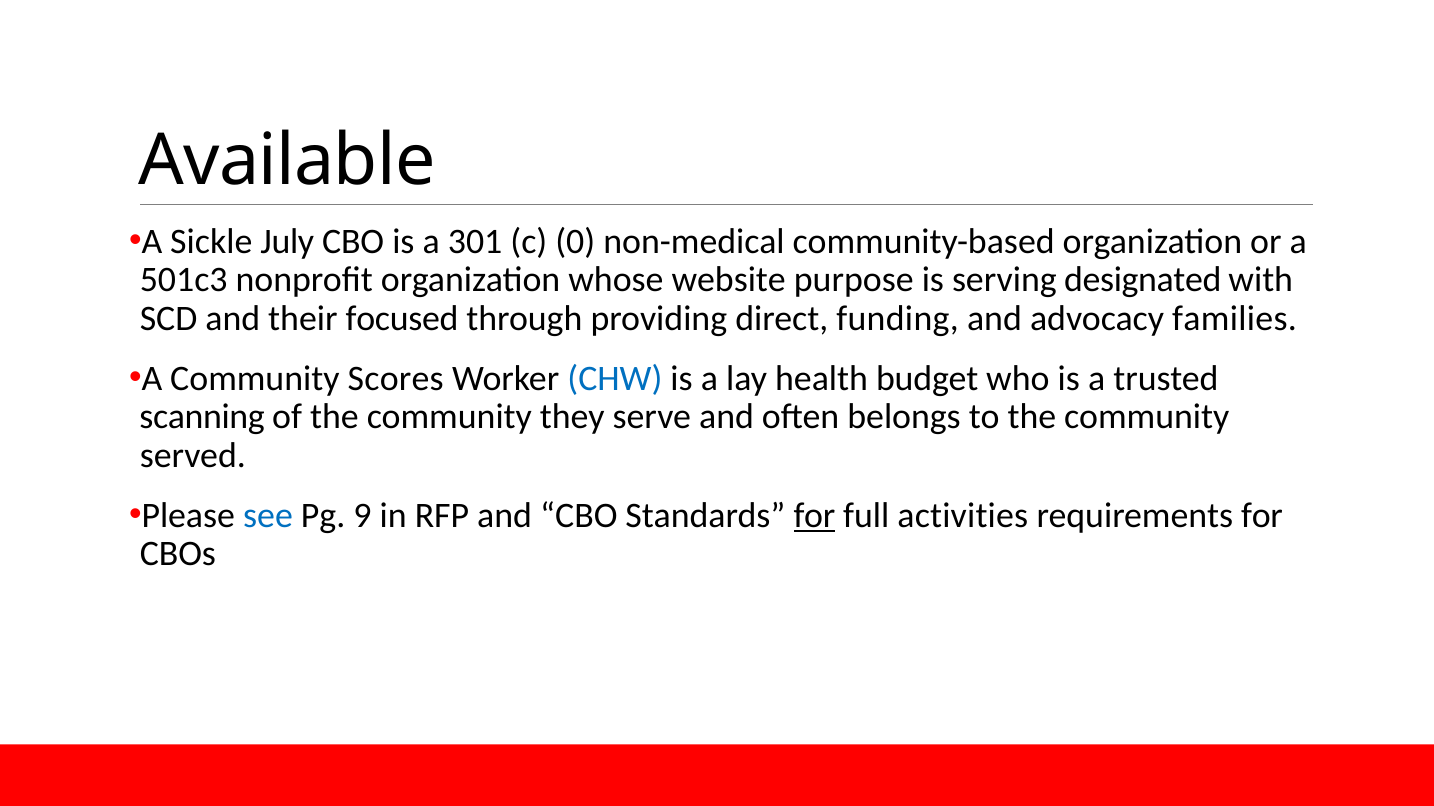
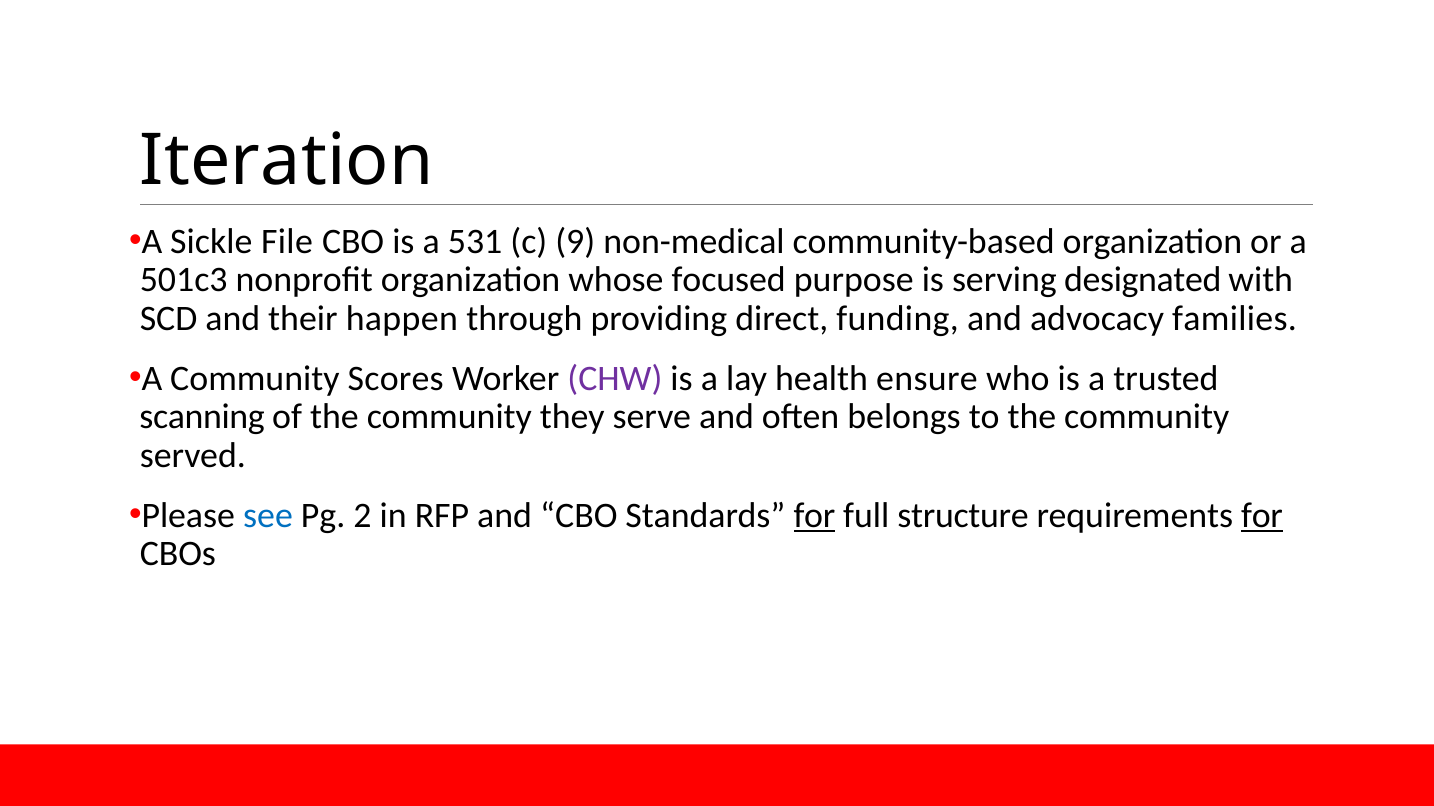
Available: Available -> Iteration (287, 161)
July: July -> File (287, 242)
301: 301 -> 531 (475, 242)
0: 0 -> 9 (575, 242)
website: website -> focused (729, 280)
focused: focused -> happen (402, 319)
CHW colour: blue -> purple (615, 379)
budget: budget -> ensure (927, 379)
9: 9 -> 2 (363, 516)
activities: activities -> structure (963, 516)
for underline: none -> present (1262, 516)
